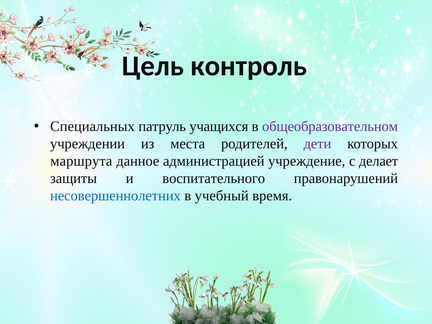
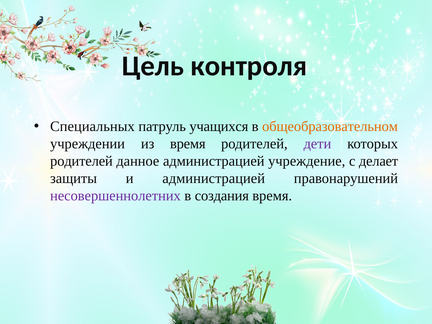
контроль: контроль -> контроля (249, 66)
общеобразовательном colour: purple -> orange (330, 127)
из места: места -> время (188, 144)
маршрута: маршрута -> родителей (81, 161)
и воспитательного: воспитательного -> администрацией (214, 178)
несовершеннолетних colour: blue -> purple (115, 196)
учебный: учебный -> создания (222, 196)
